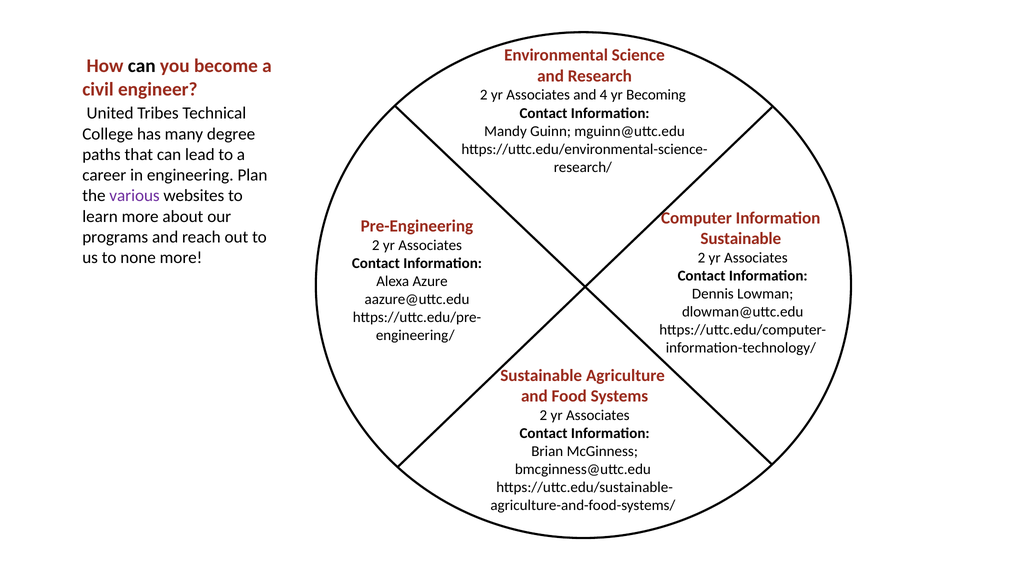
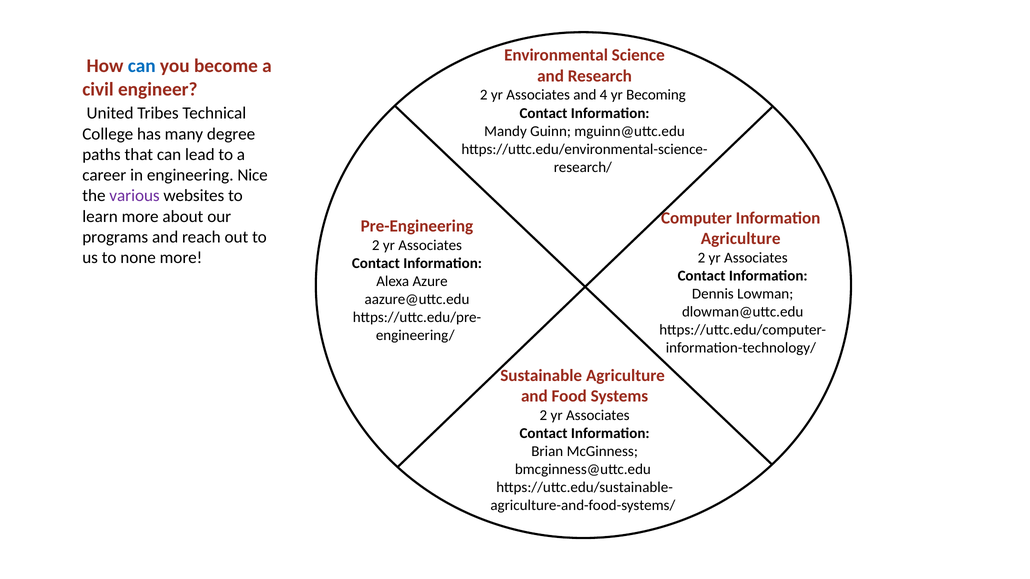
can colour: black -> blue (142, 66)
Plan: Plan -> Nice (253, 175)
Sustainable: Sustainable -> Agriculture (741, 239)
